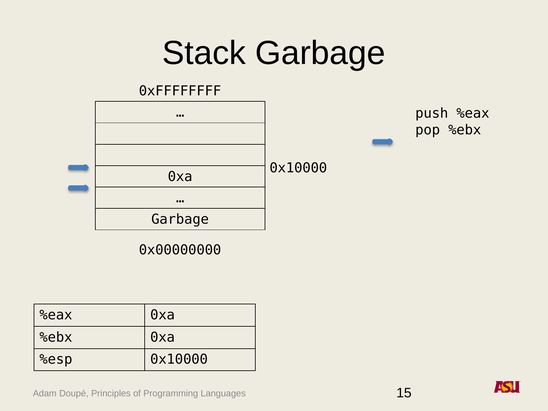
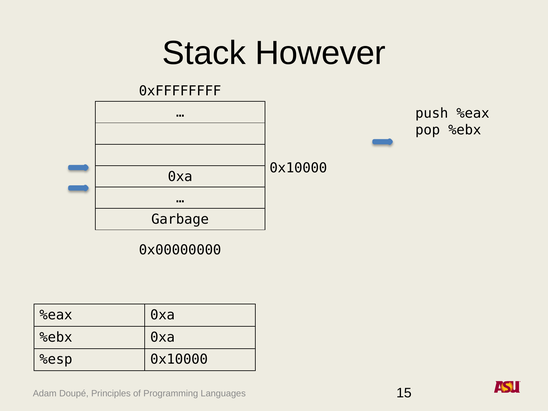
Stack Garbage: Garbage -> However (320, 53)
